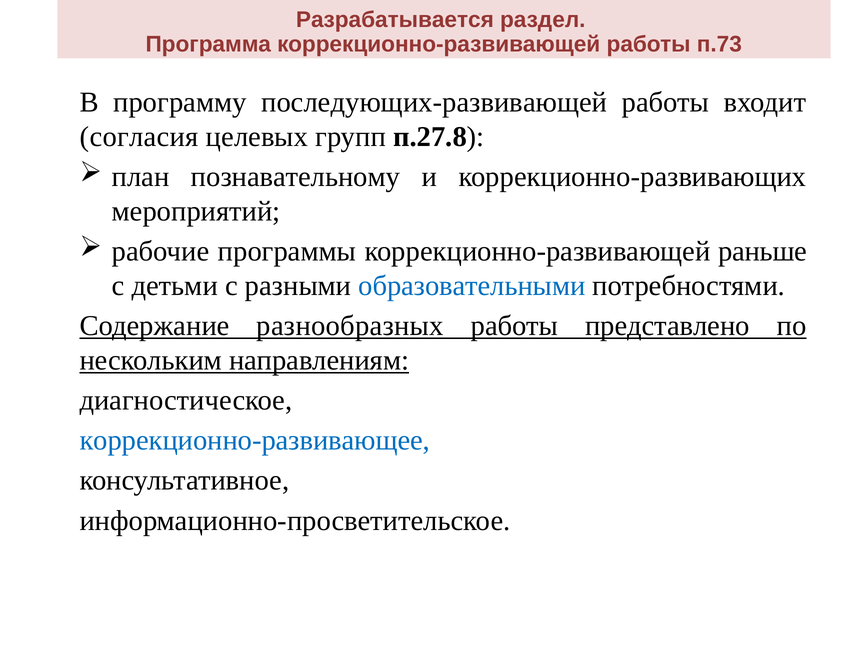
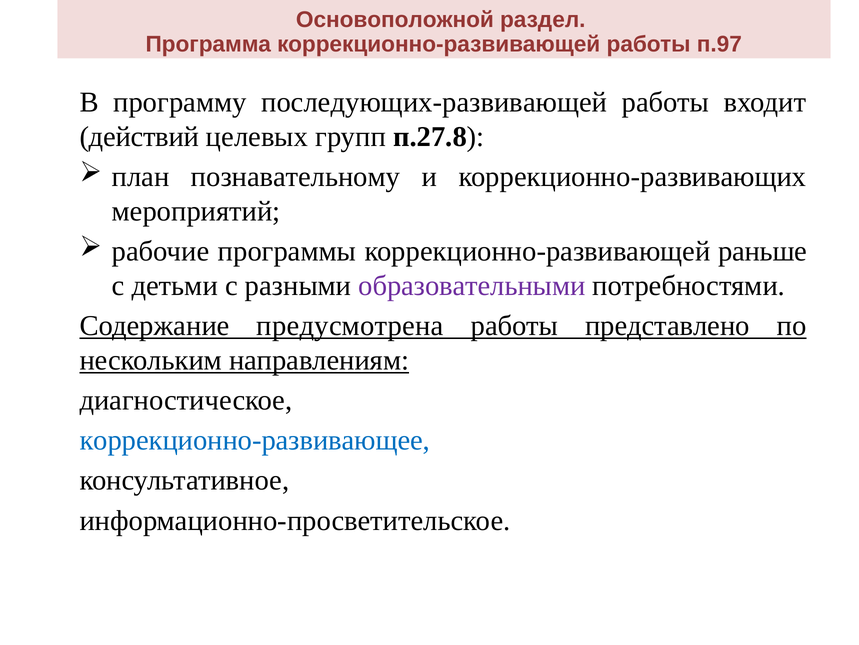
Разрабатывается: Разрабатывается -> Основоположной (395, 20)
п.73: п.73 -> п.97 (719, 44)
согласия: согласия -> действий (139, 136)
образовательными colour: blue -> purple (472, 285)
разнообразных: разнообразных -> предусмотрена (350, 325)
